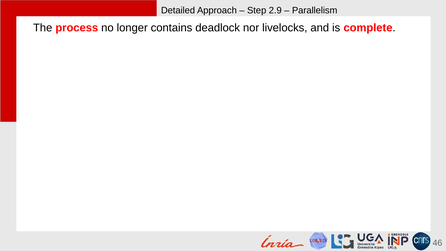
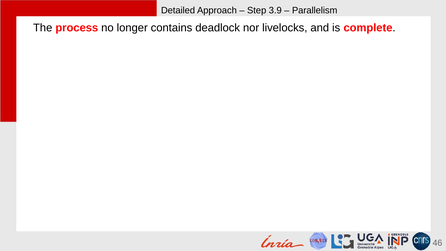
2.9: 2.9 -> 3.9 (275, 10)
